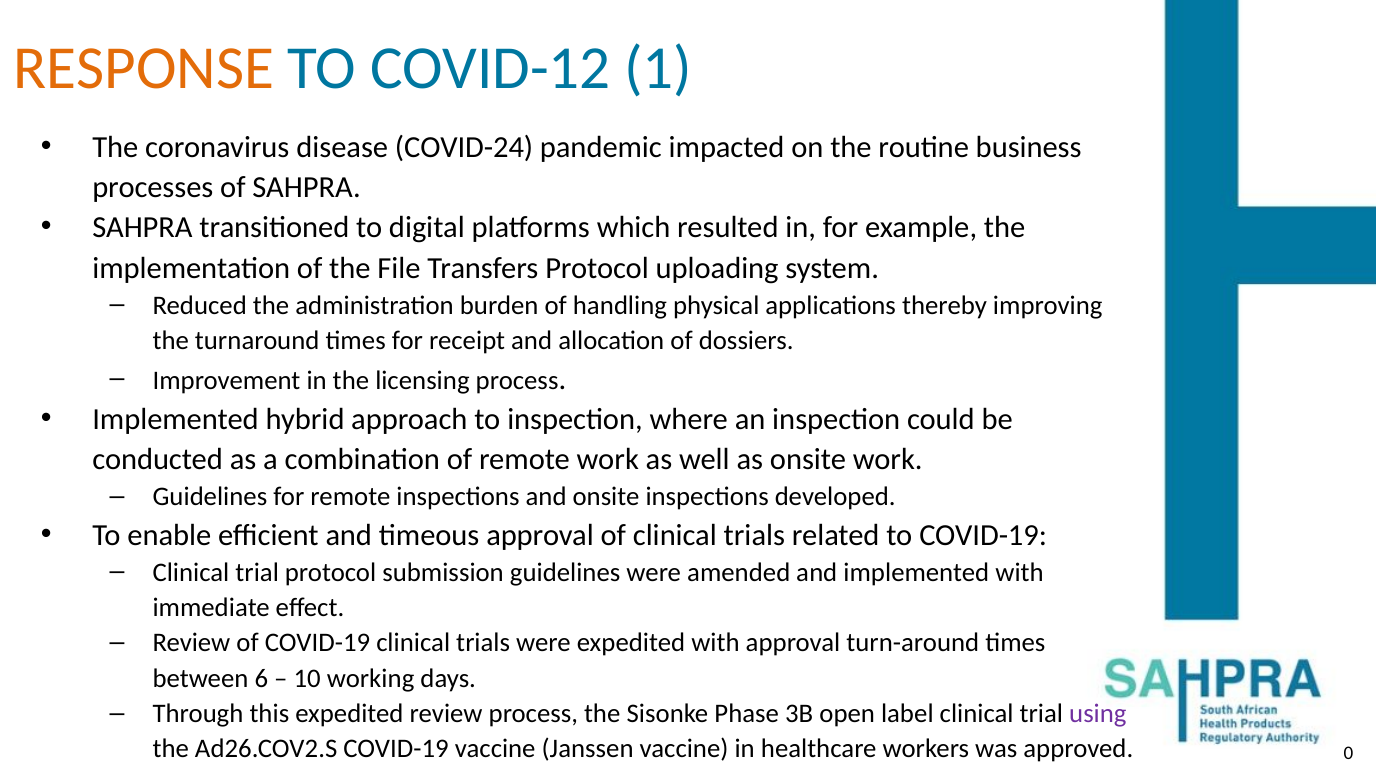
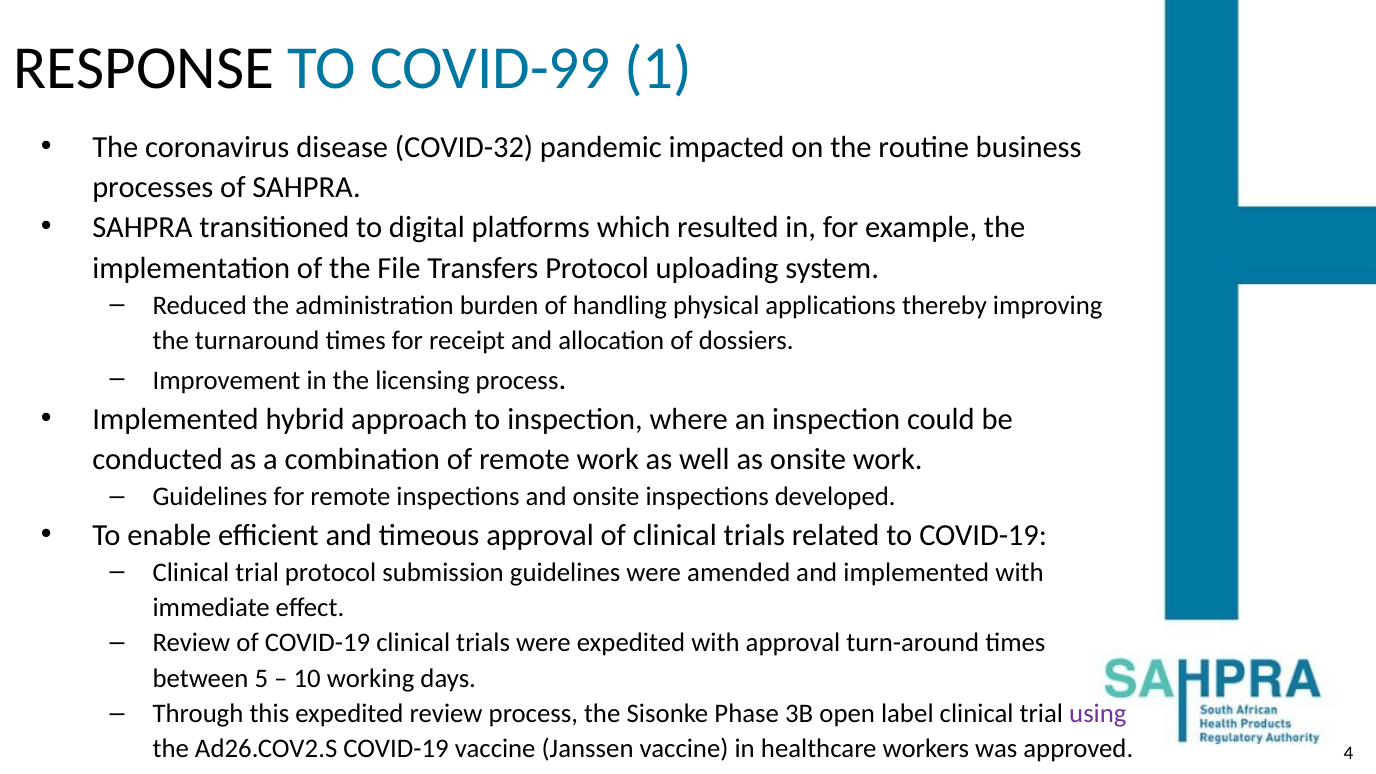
RESPONSE colour: orange -> black (144, 69)
COVID-12: COVID-12 -> COVID-99 (490, 69)
COVID-24: COVID-24 -> COVID-32 (464, 147)
6: 6 -> 5 (261, 678)
0: 0 -> 4 (1348, 753)
